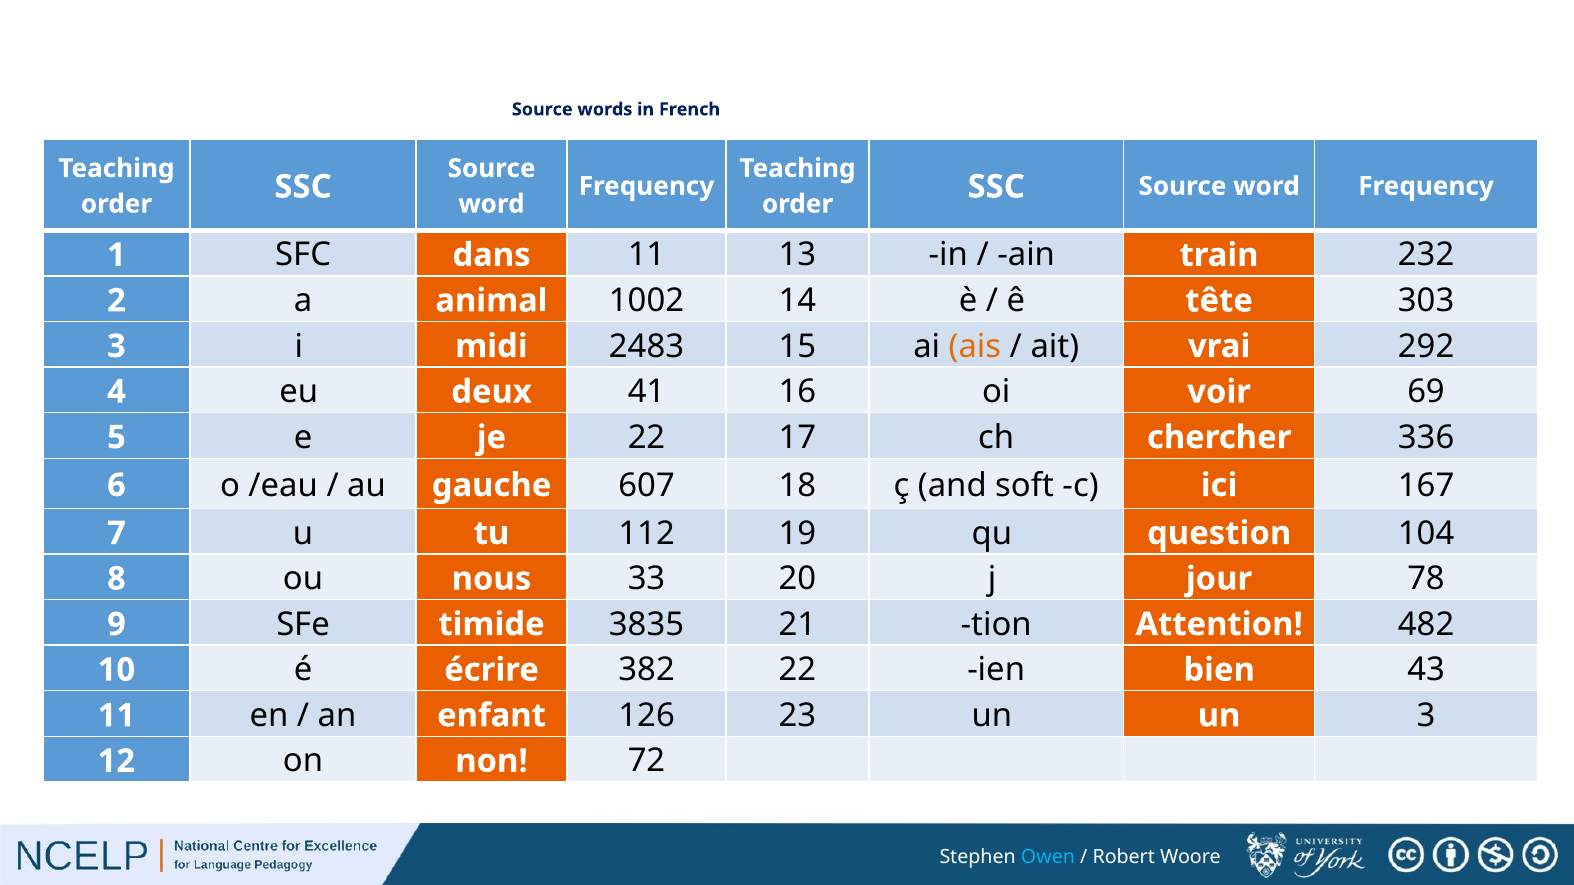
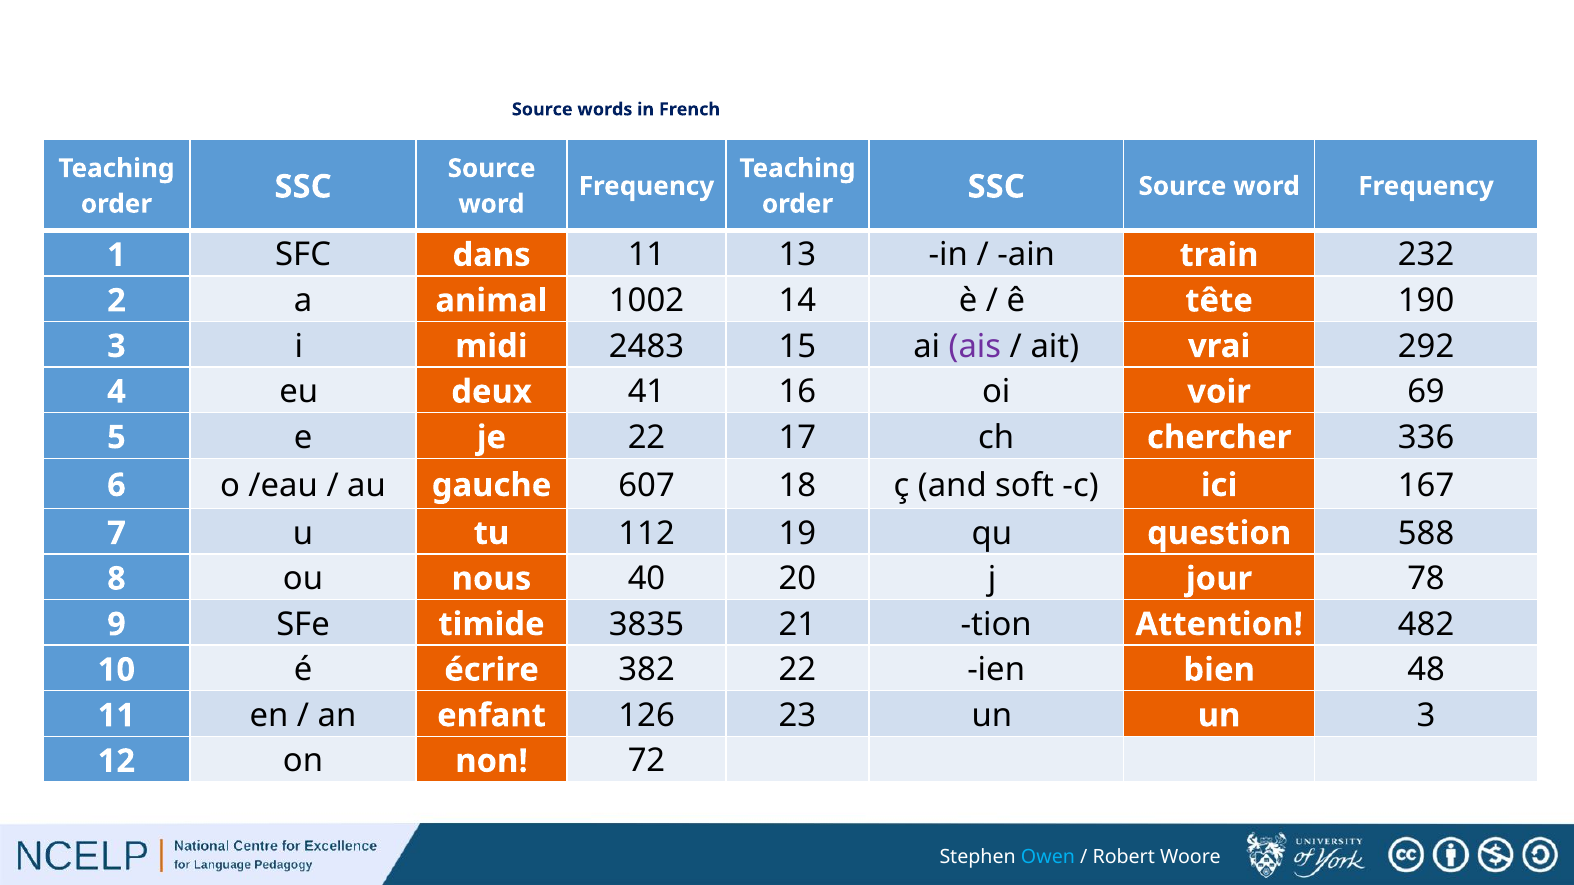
303: 303 -> 190 (1426, 301)
ais colour: orange -> purple (975, 346)
104: 104 -> 588 (1426, 533)
33: 33 -> 40 (647, 579)
43: 43 -> 48 (1426, 670)
